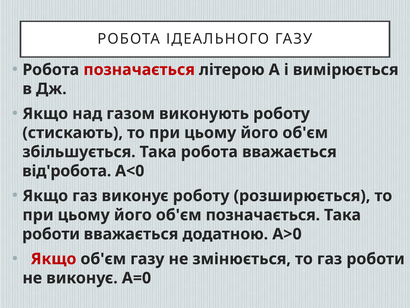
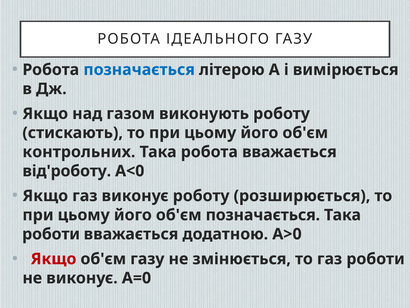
позначається colour: red -> blue (139, 70)
збільшується: збільшується -> контрольних (79, 152)
від'робота: від'робота -> від'роботу (67, 171)
